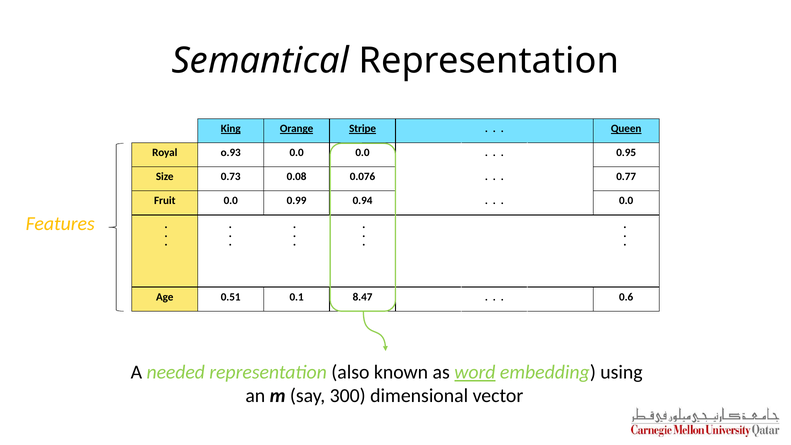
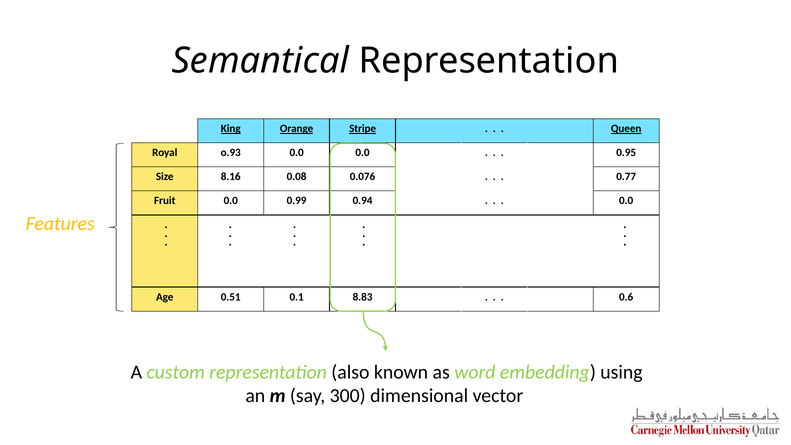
0.73: 0.73 -> 8.16 (231, 177)
8.47: 8.47 -> 8.83 (363, 297)
needed: needed -> custom (176, 372)
word underline: present -> none (475, 372)
